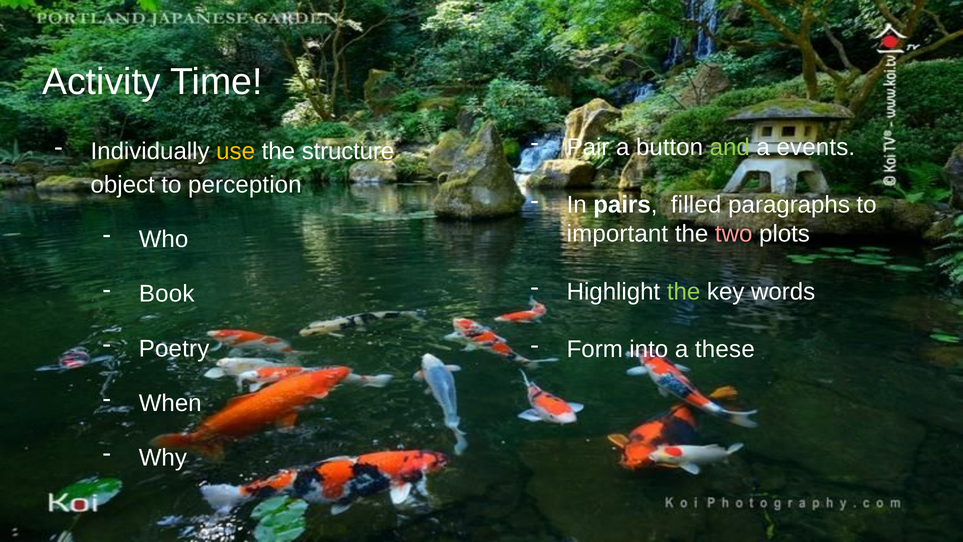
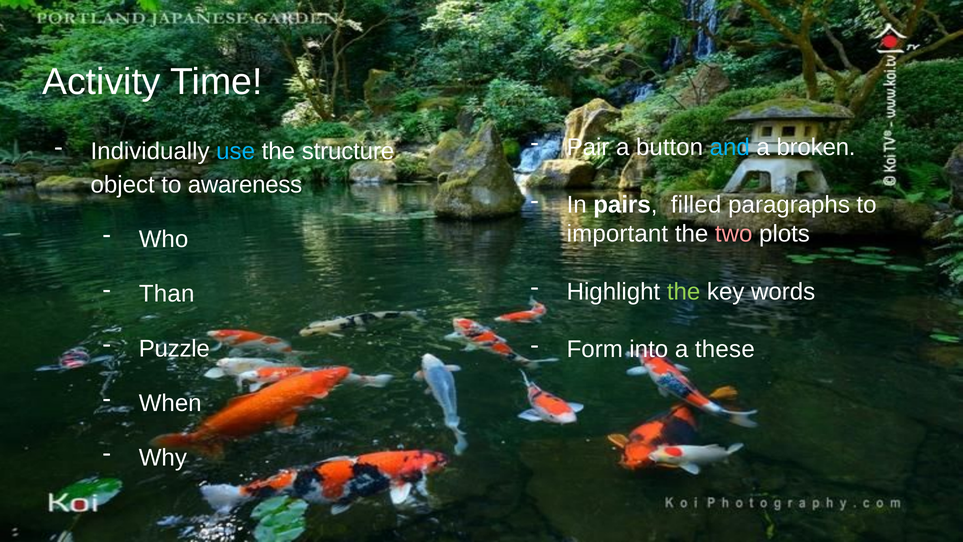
and colour: light green -> light blue (730, 147)
events: events -> broken (816, 147)
use colour: yellow -> light blue (236, 151)
perception: perception -> awareness (245, 185)
Book: Book -> Than (167, 294)
Poetry: Poetry -> Puzzle (174, 348)
